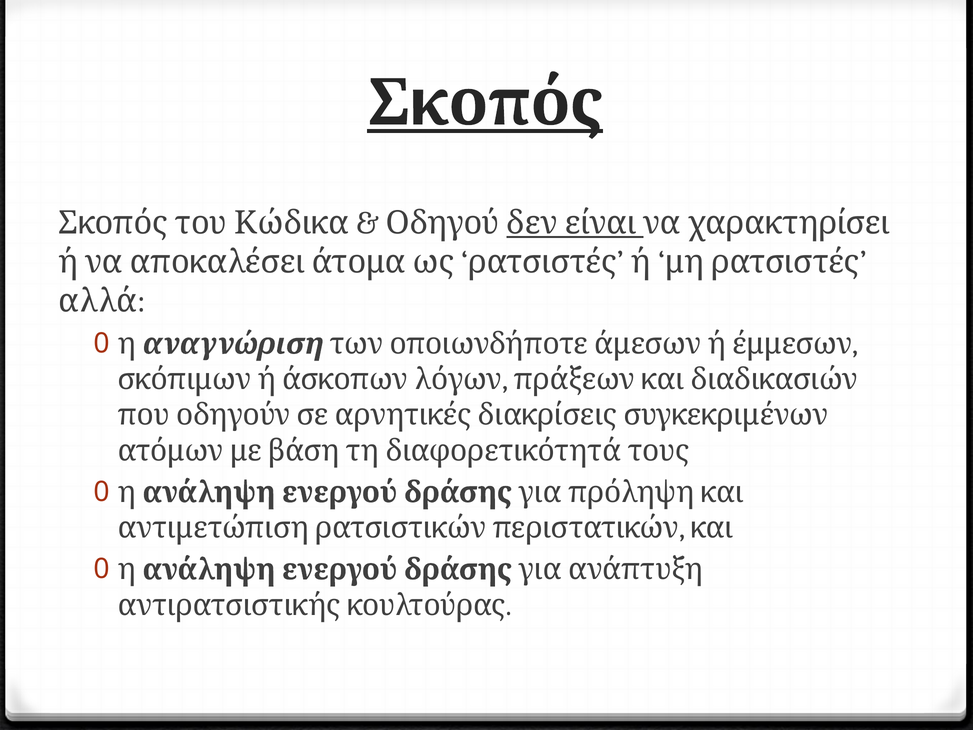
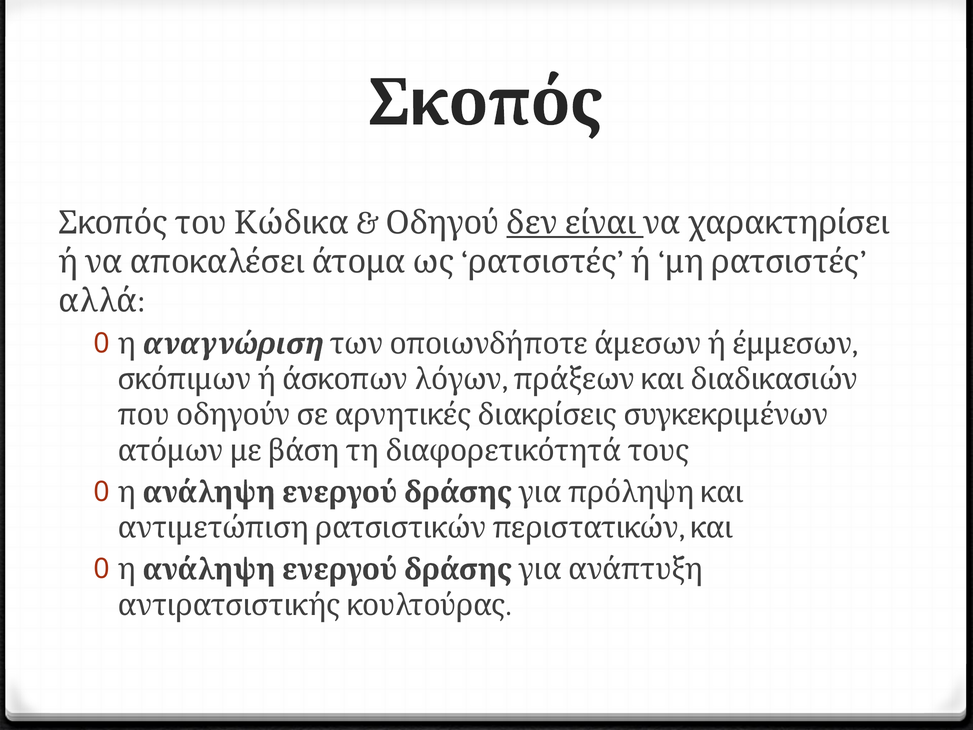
Σκοπός underline: present -> none (485, 103)
